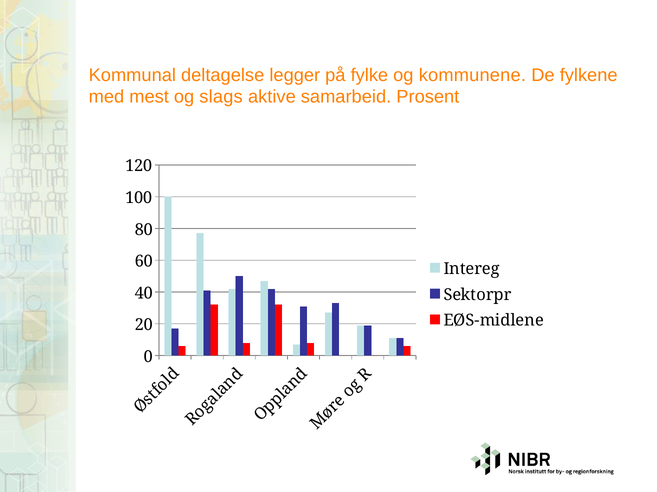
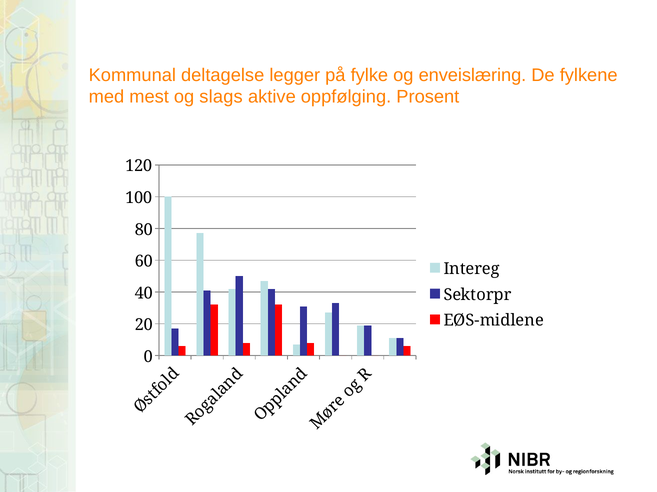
kommunene: kommunene -> enveislæring (472, 75)
samarbeid: samarbeid -> oppfølging (346, 97)
